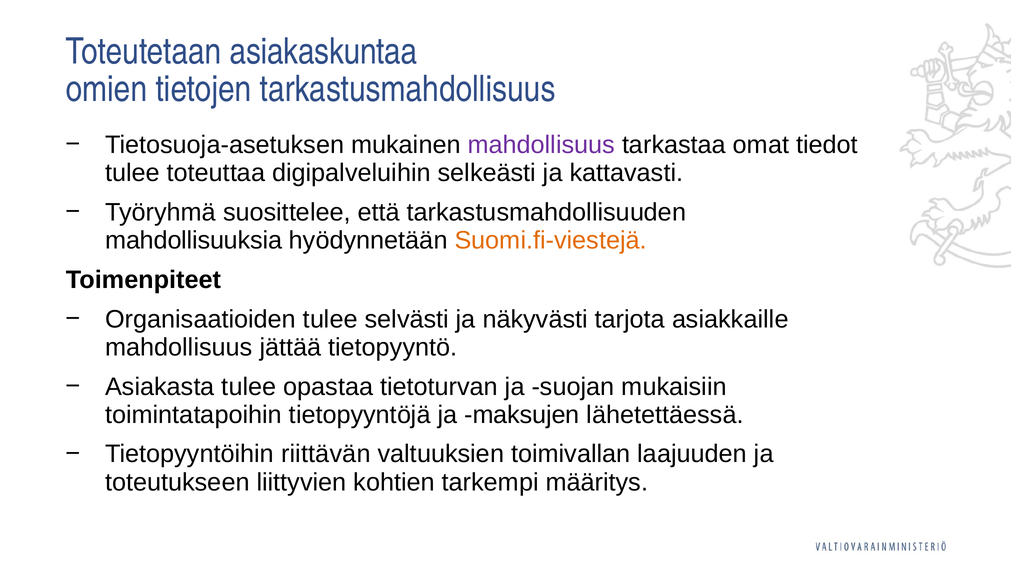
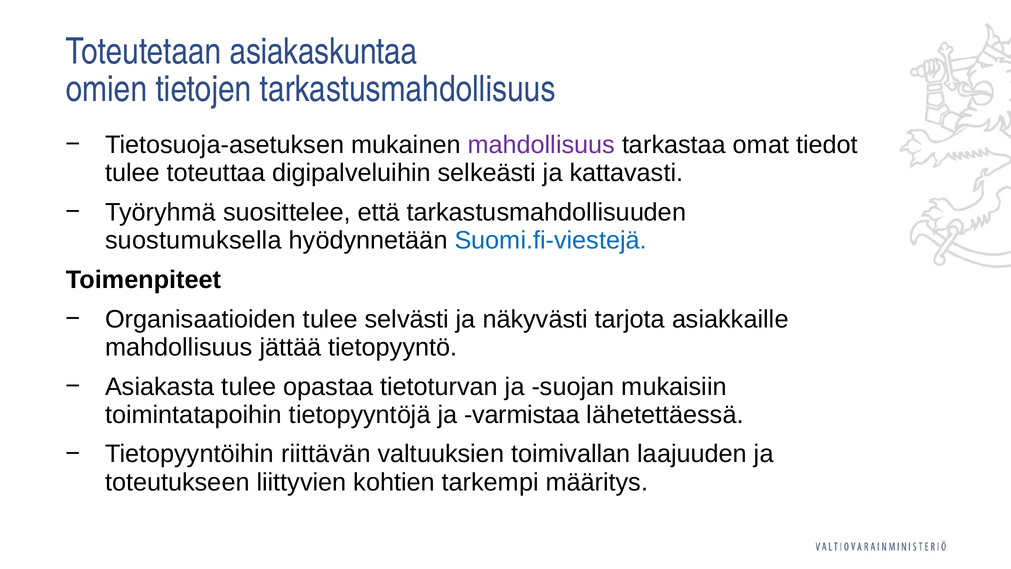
mahdollisuuksia: mahdollisuuksia -> suostumuksella (193, 240)
Suomi.fi-viestejä colour: orange -> blue (551, 240)
maksujen: maksujen -> varmistaa (522, 415)
